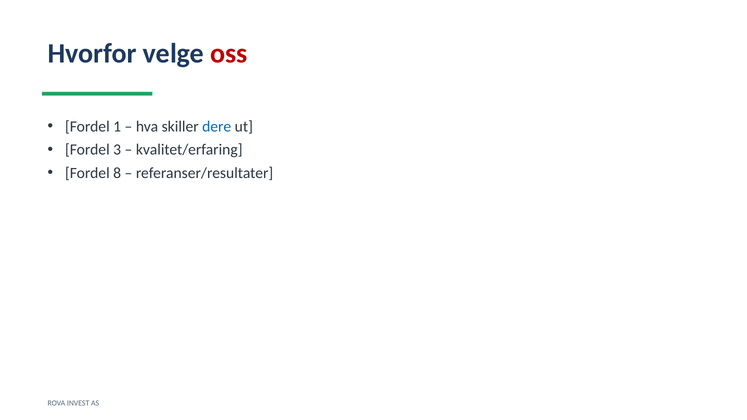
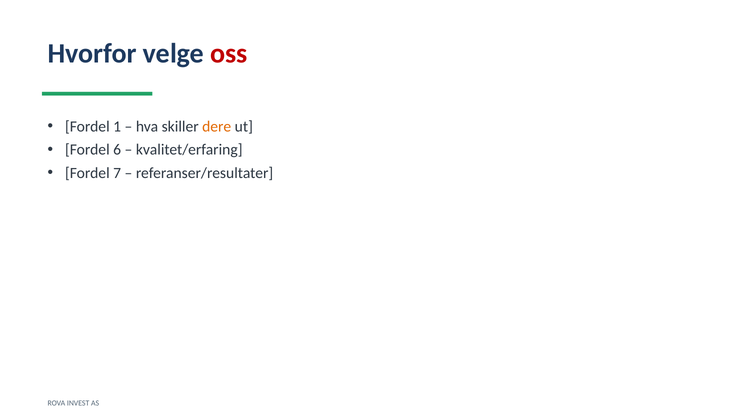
dere colour: blue -> orange (217, 127)
3: 3 -> 6 (117, 150)
8: 8 -> 7 (117, 173)
